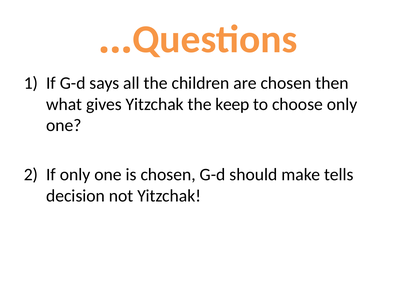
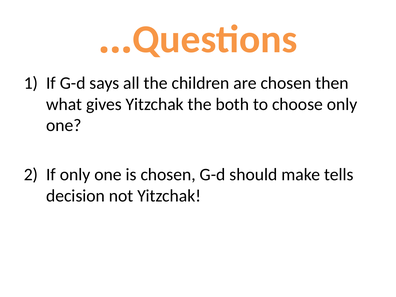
keep: keep -> both (232, 104)
